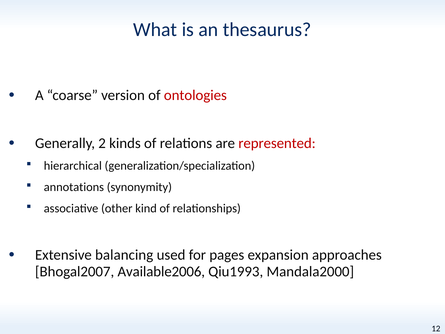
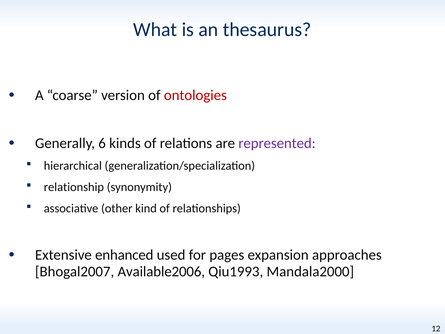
2: 2 -> 6 (102, 143)
represented colour: red -> purple (277, 143)
annotations: annotations -> relationship (74, 187)
balancing: balancing -> enhanced (124, 255)
